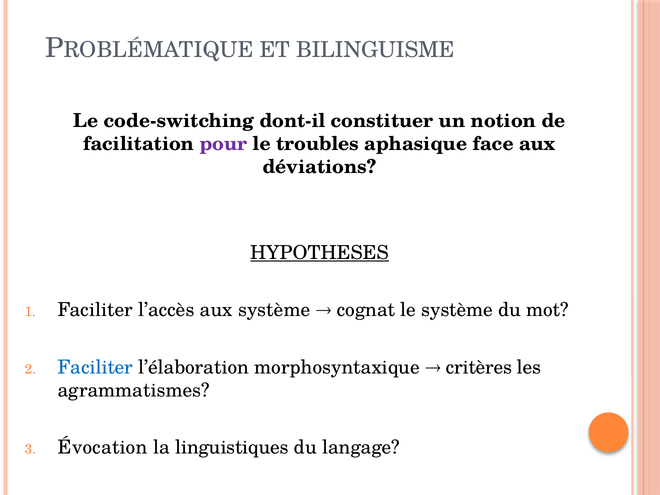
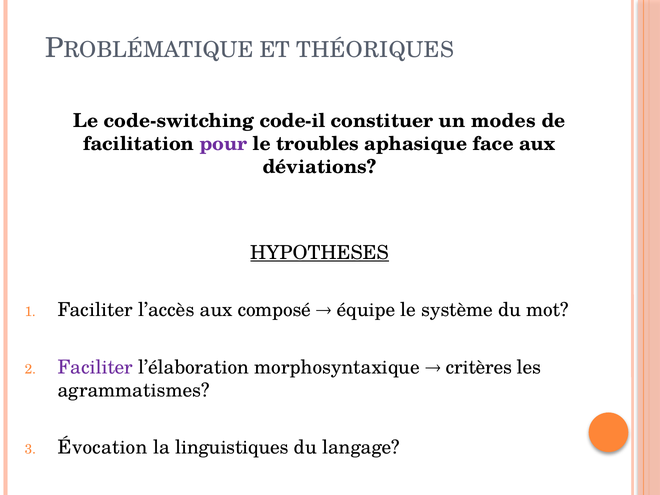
BILINGUISME: BILINGUISME -> THÉORIQUES (375, 50)
dont-il: dont-il -> code-il (293, 121)
notion: notion -> modes (503, 121)
aux système: système -> composé (274, 310)
cognat: cognat -> équipe (366, 310)
Faciliter colour: blue -> purple (95, 367)
